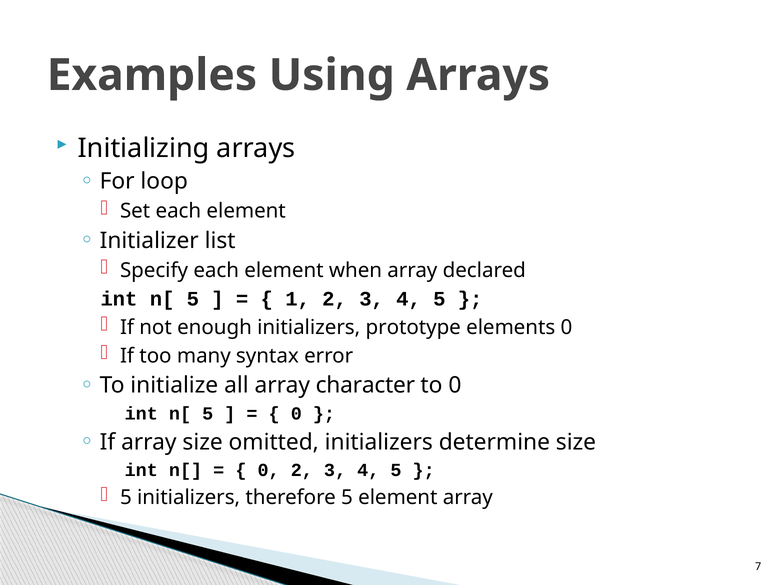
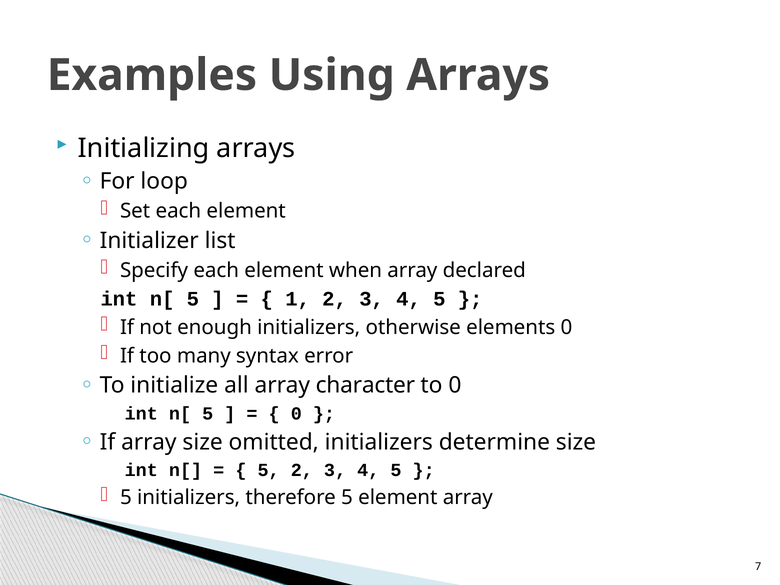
prototype: prototype -> otherwise (413, 327)
0: 0 -> 5 (269, 470)
